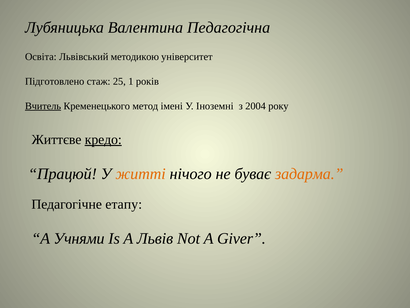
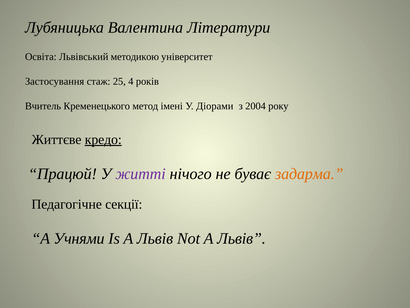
Педагогічна: Педагогічна -> Літератури (229, 28)
Підготовлено: Підготовлено -> Застосування (55, 81)
1: 1 -> 4 (131, 81)
Вчитель underline: present -> none (43, 106)
Іноземні: Іноземні -> Діорами (215, 106)
житті colour: orange -> purple (141, 174)
етапу: етапу -> секції (124, 204)
Not A Giver: Giver -> Львів (241, 238)
